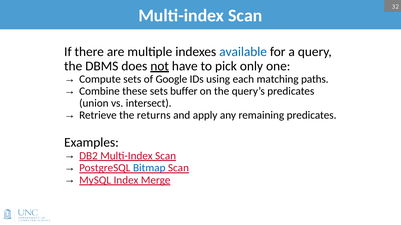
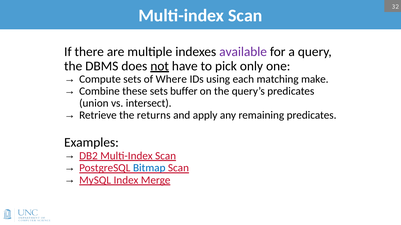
available colour: blue -> purple (243, 52)
Google: Google -> Where (171, 79)
paths: paths -> make (315, 79)
